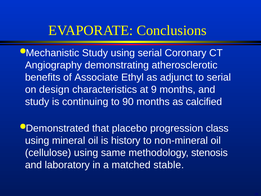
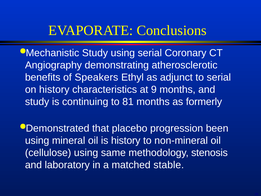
Associate: Associate -> Speakers (96, 77)
on design: design -> history (54, 89)
90: 90 -> 81 (128, 102)
calcified: calcified -> formerly (204, 102)
class: class -> been (217, 128)
